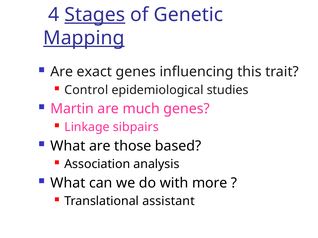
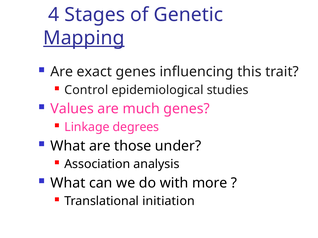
Stages underline: present -> none (95, 15)
Martin: Martin -> Values (72, 109)
sibpairs: sibpairs -> degrees (136, 127)
based: based -> under (178, 146)
assistant: assistant -> initiation (169, 202)
